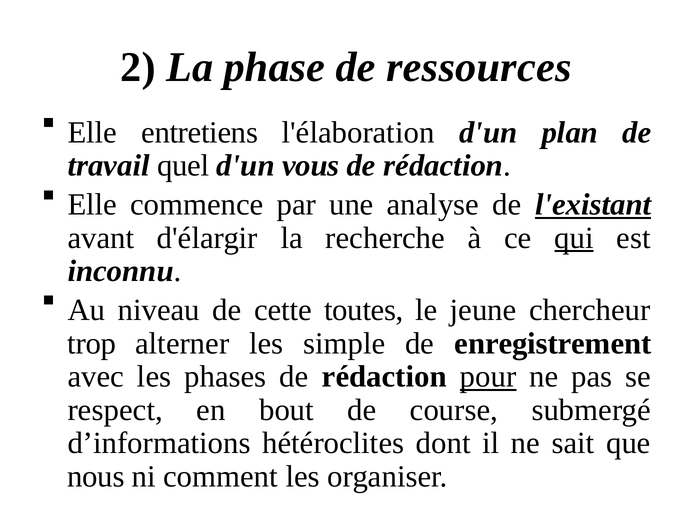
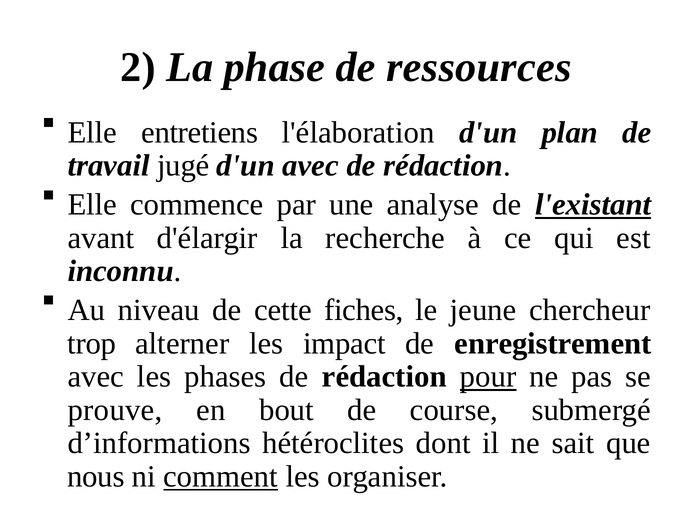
quel: quel -> jugé (183, 166)
d'un vous: vous -> avec (311, 166)
qui underline: present -> none (574, 238)
toutes: toutes -> fiches (364, 310)
simple: simple -> impact (344, 343)
respect: respect -> prouve (115, 410)
comment underline: none -> present (221, 476)
